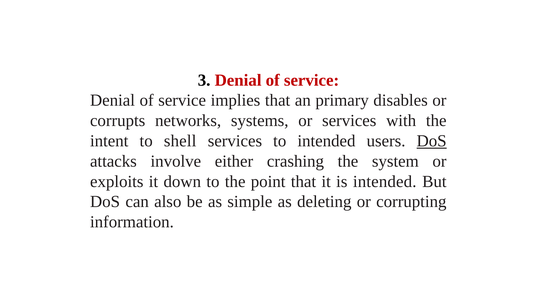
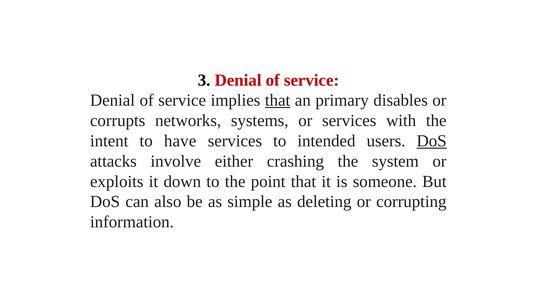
that underline: none -> present (278, 100)
shell: shell -> have (180, 141)
is intended: intended -> someone (385, 181)
